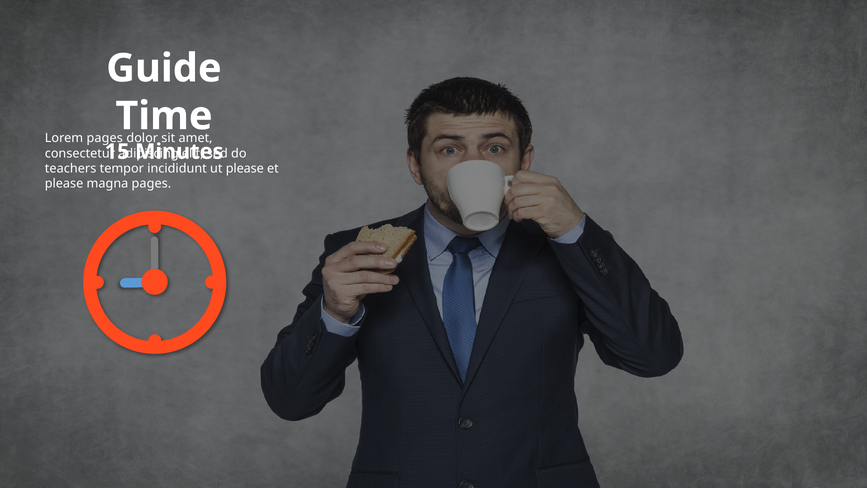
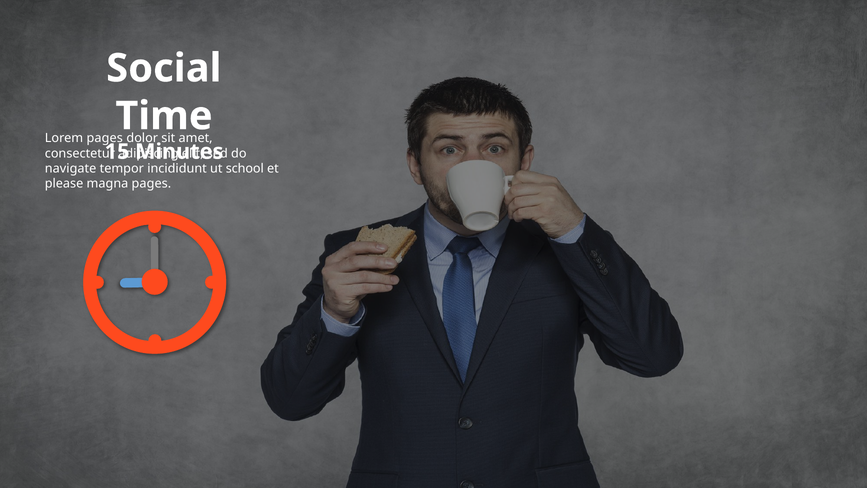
Guide: Guide -> Social (164, 68)
teachers: teachers -> navigate (71, 168)
please: please -> school (245, 168)
